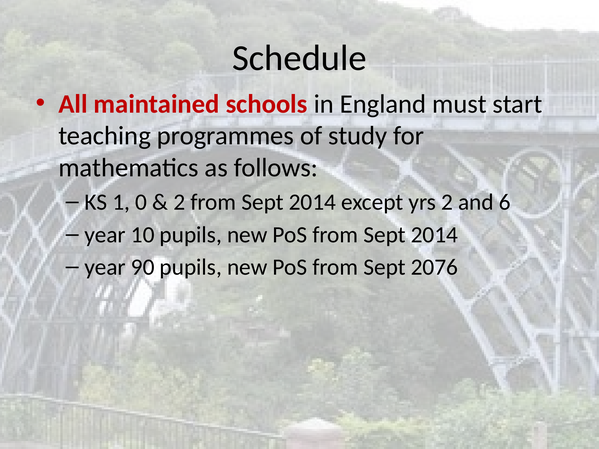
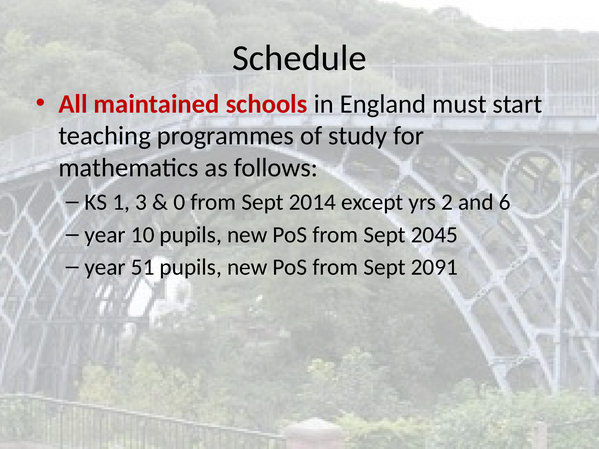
0: 0 -> 3 (141, 202)
2: 2 -> 0 (179, 202)
PoS from Sept 2014: 2014 -> 2045 (434, 235)
90: 90 -> 51 (143, 267)
2076: 2076 -> 2091 (434, 267)
